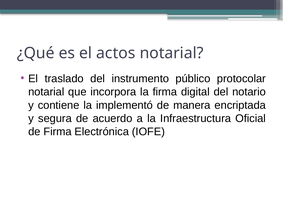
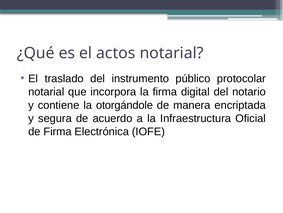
implementó: implementó -> otorgándole (125, 105)
